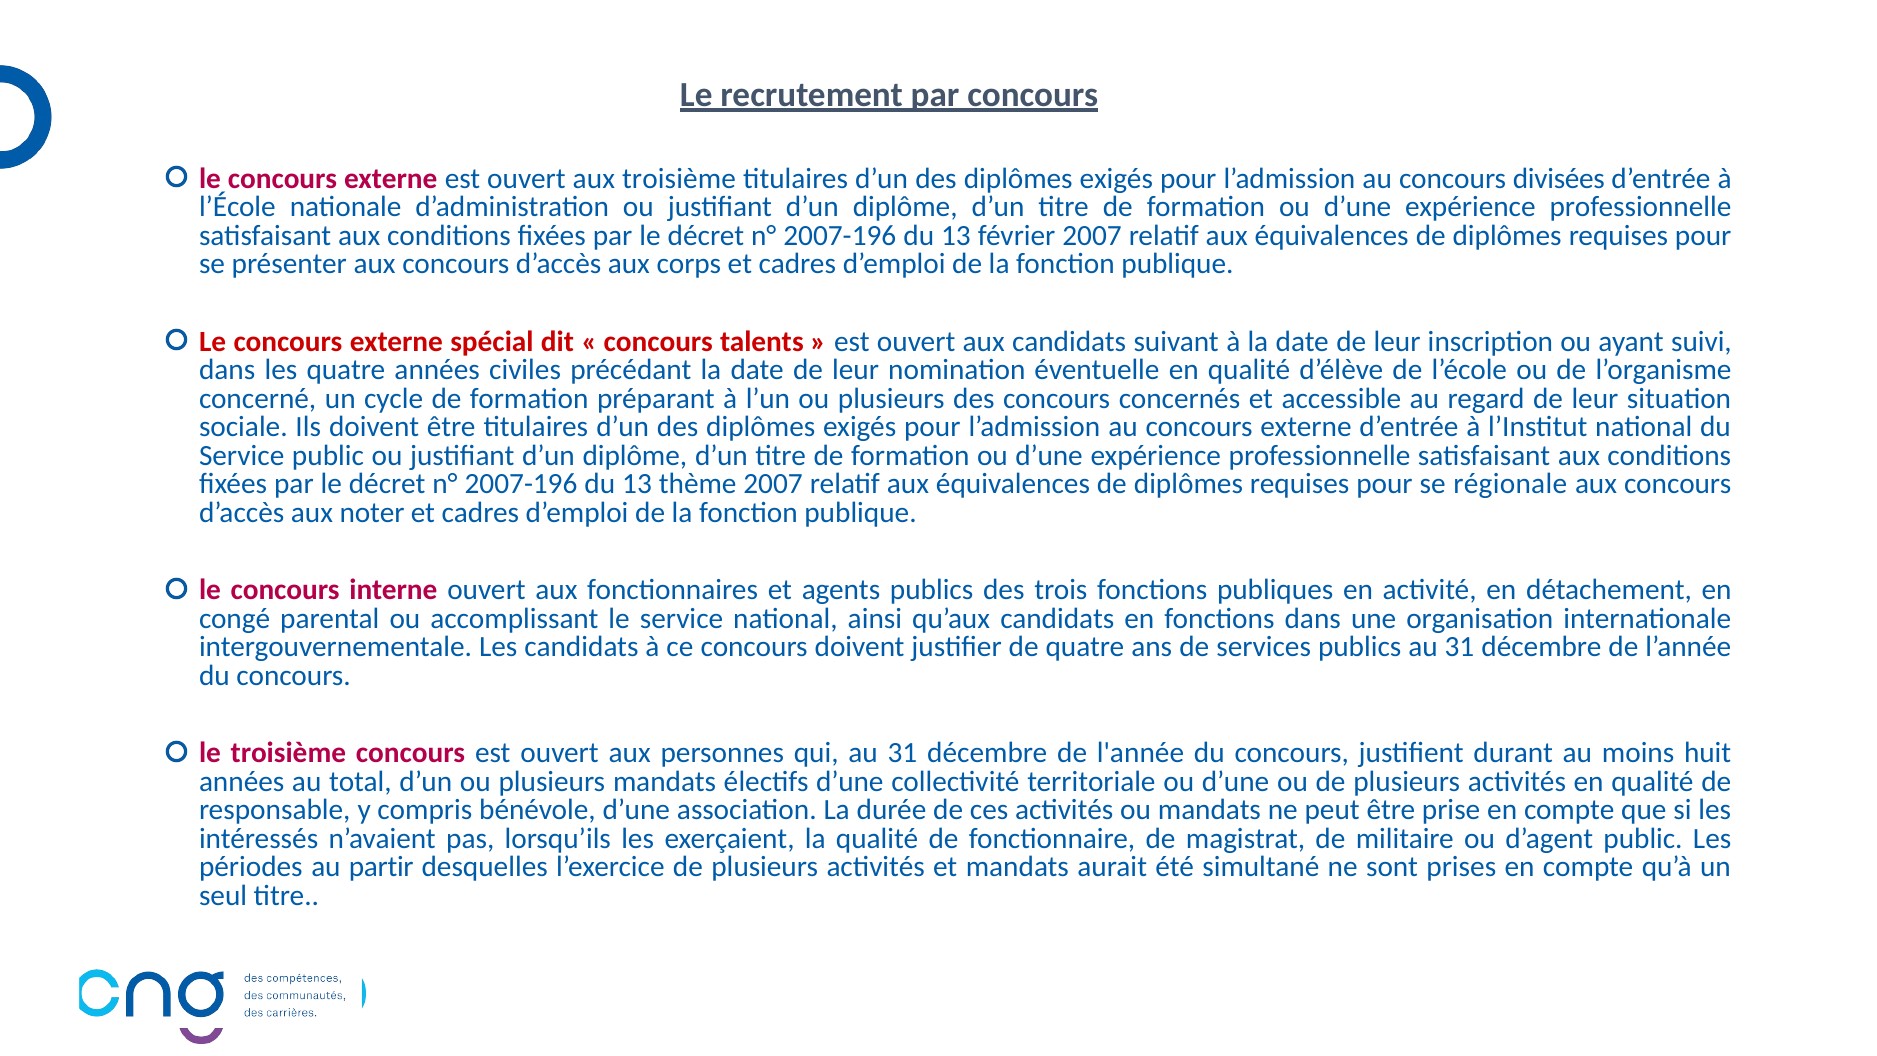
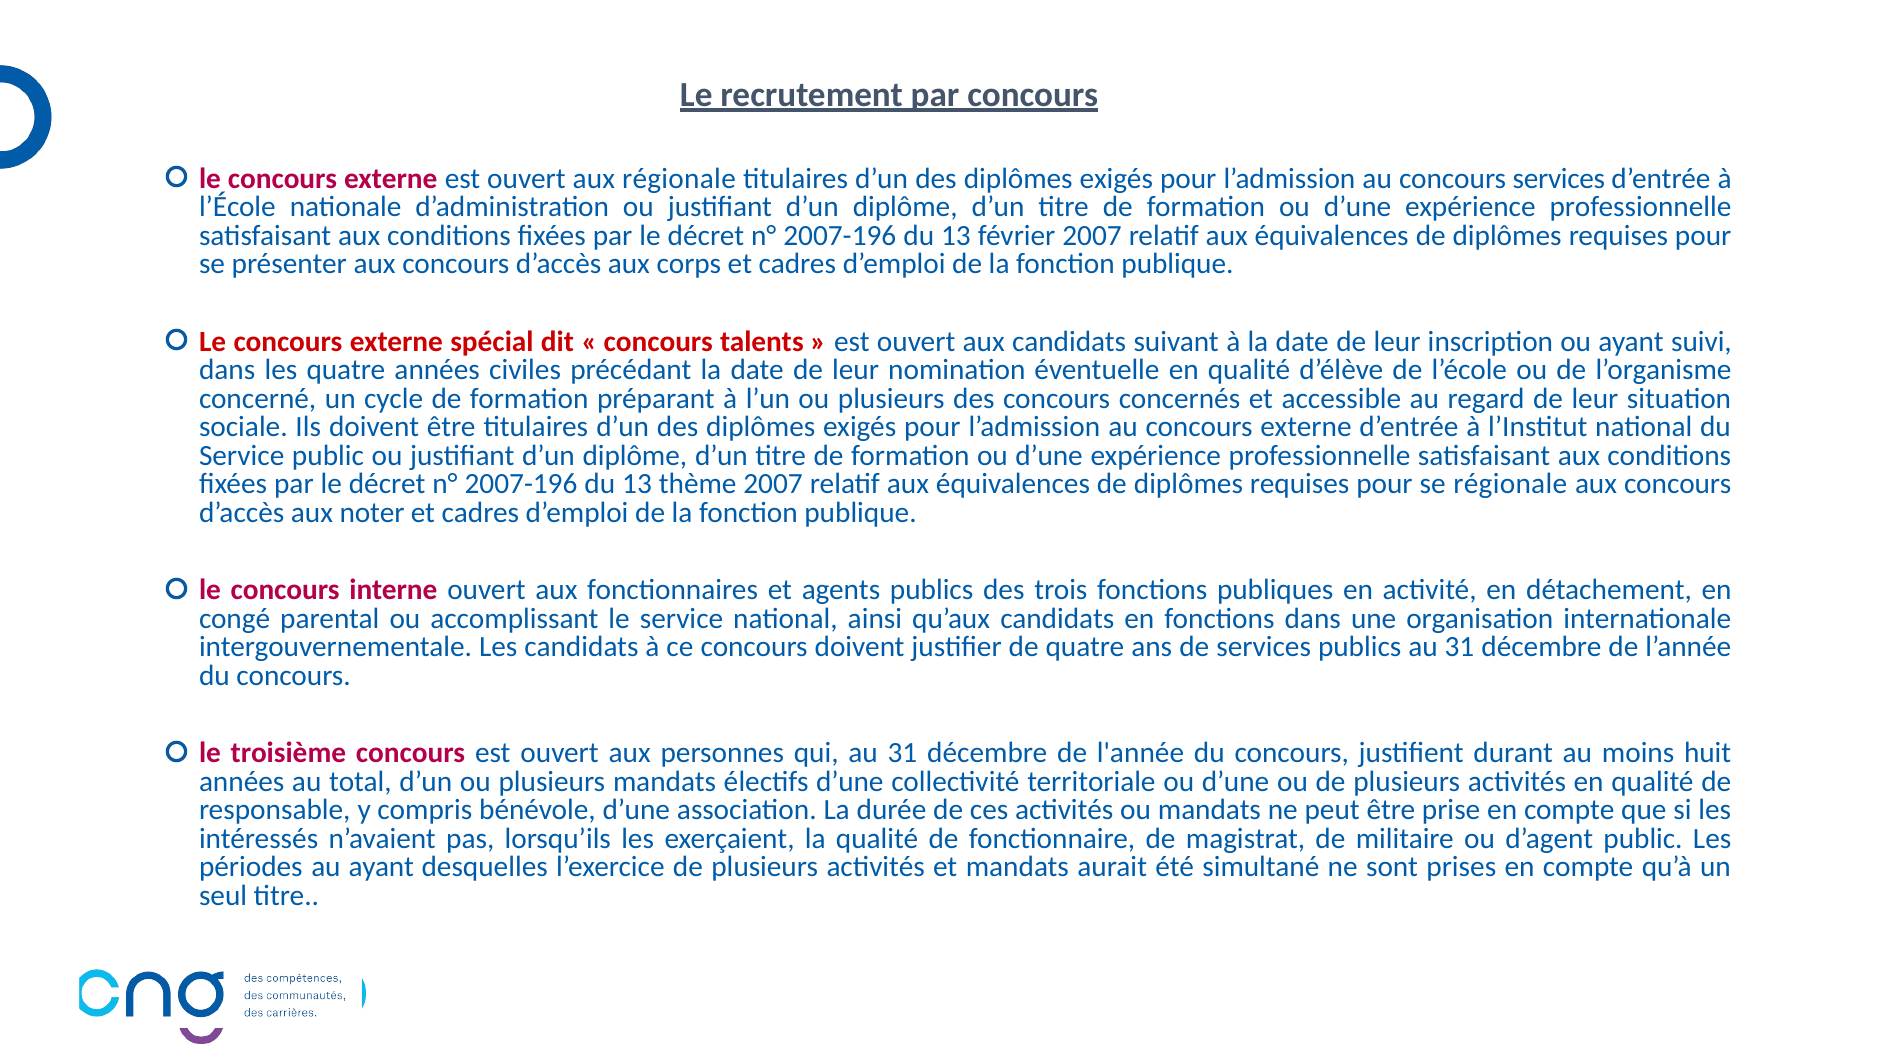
aux troisième: troisième -> régionale (679, 178)
concours divisées: divisées -> services (1559, 178)
au partir: partir -> ayant (381, 867)
